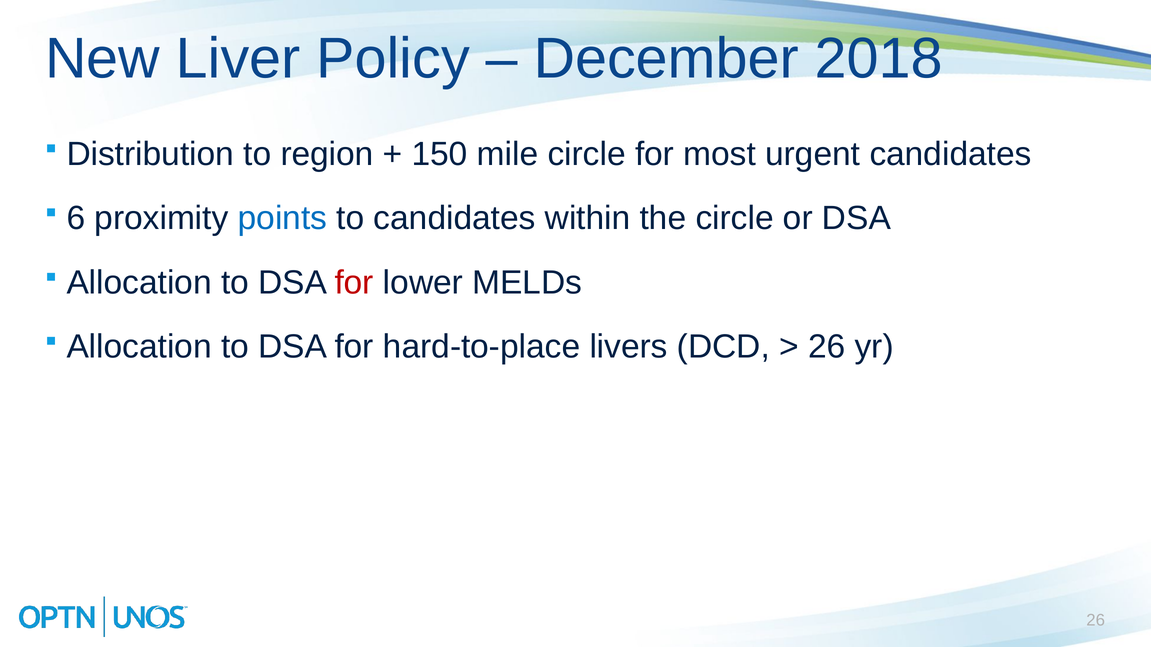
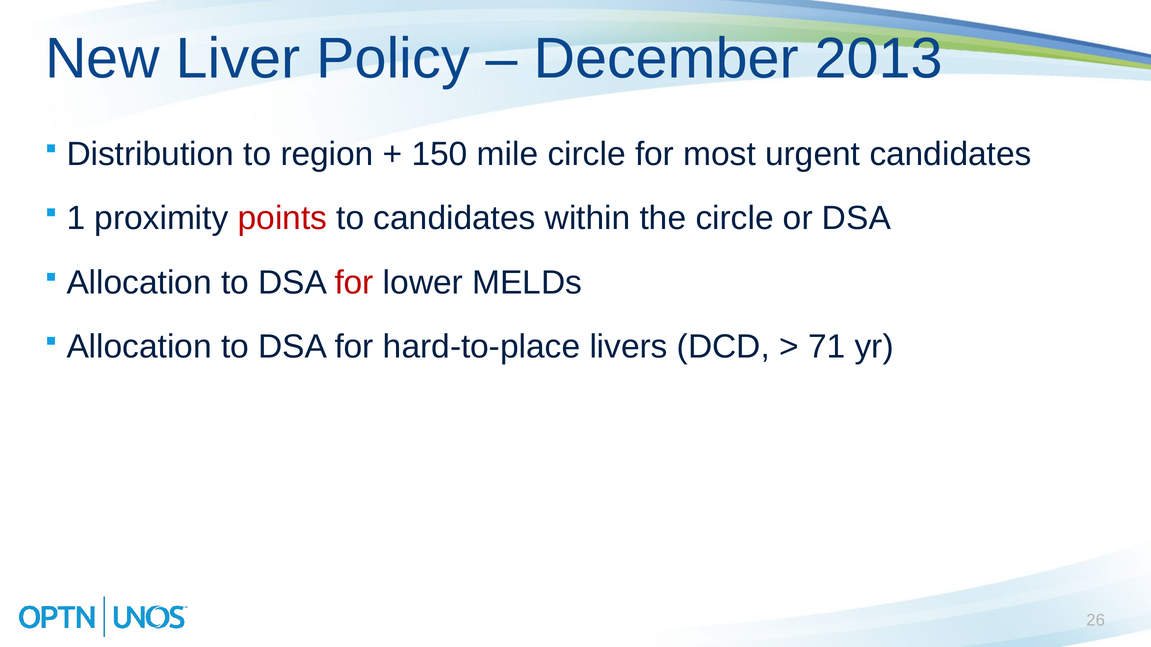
2018: 2018 -> 2013 (879, 59)
6: 6 -> 1 (76, 218)
points colour: blue -> red (282, 218)
26: 26 -> 71 (827, 347)
